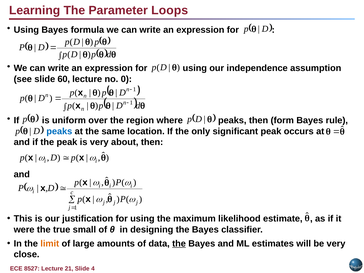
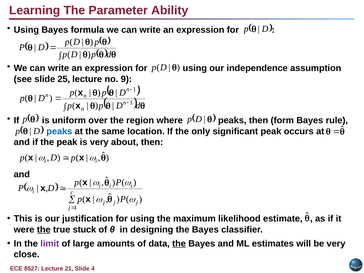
Loops: Loops -> Ability (170, 10)
60: 60 -> 25 (64, 79)
0: 0 -> 9 (126, 79)
the underline: none -> present (44, 230)
small: small -> stuck (84, 230)
limit colour: orange -> purple (50, 244)
